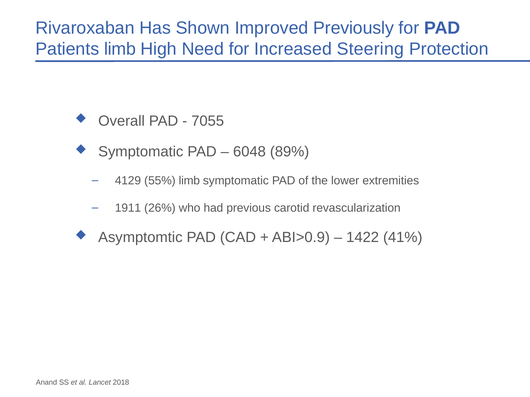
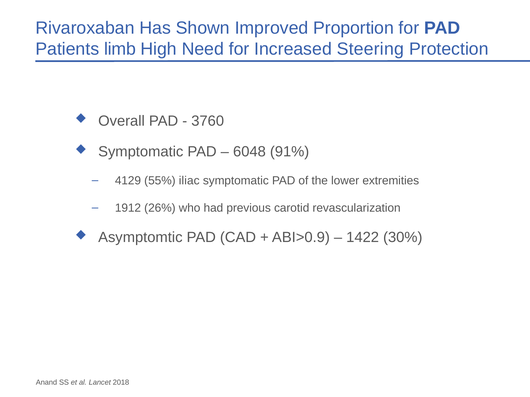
Previously: Previously -> Proportion (354, 28)
7055: 7055 -> 3760 (208, 121)
89%: 89% -> 91% (290, 152)
55% limb: limb -> iliac (189, 181)
1911: 1911 -> 1912 (128, 208)
41%: 41% -> 30% (403, 238)
